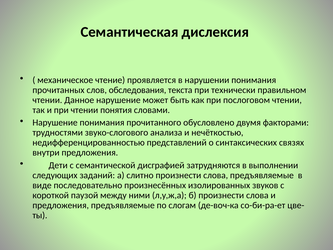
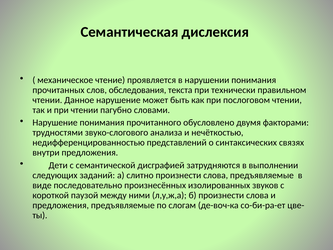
понятия: понятия -> пагубно (116, 110)
